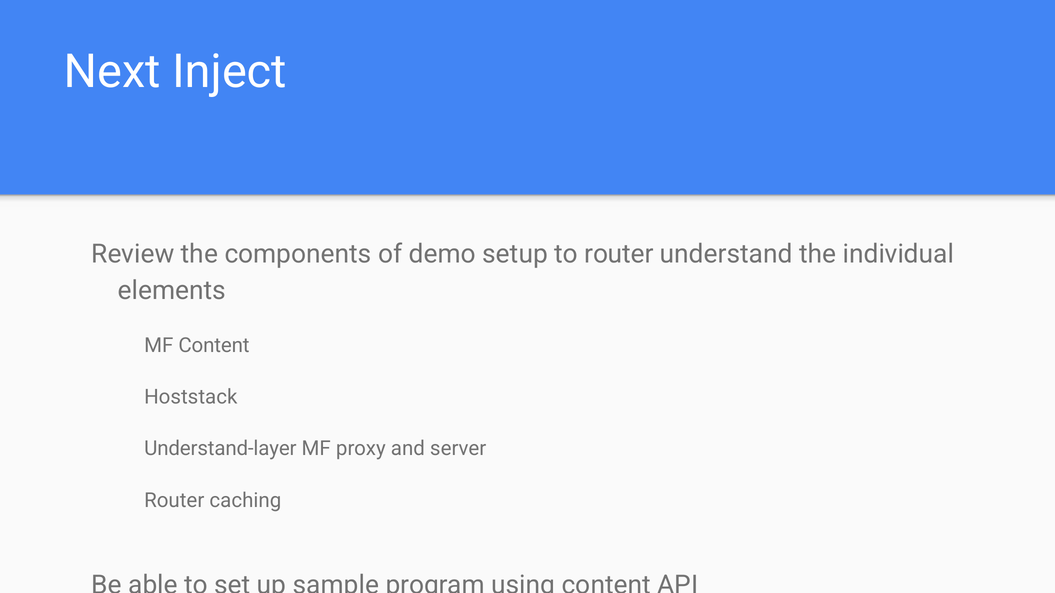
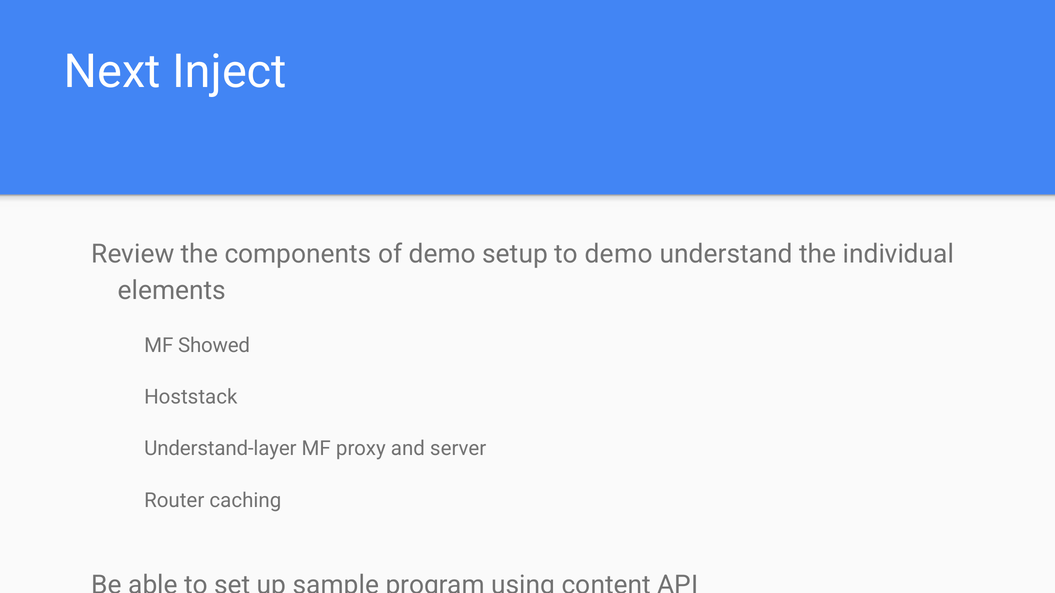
to router: router -> demo (619, 254)
MF Content: Content -> Showed (214, 346)
